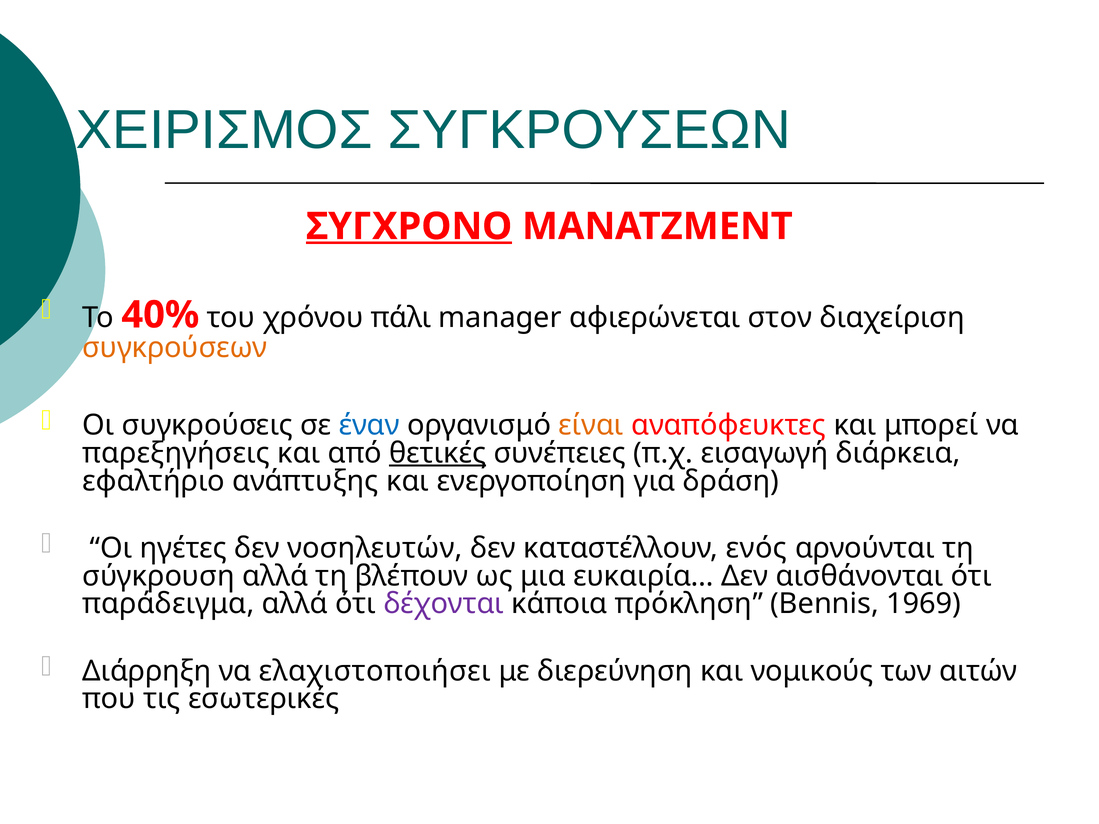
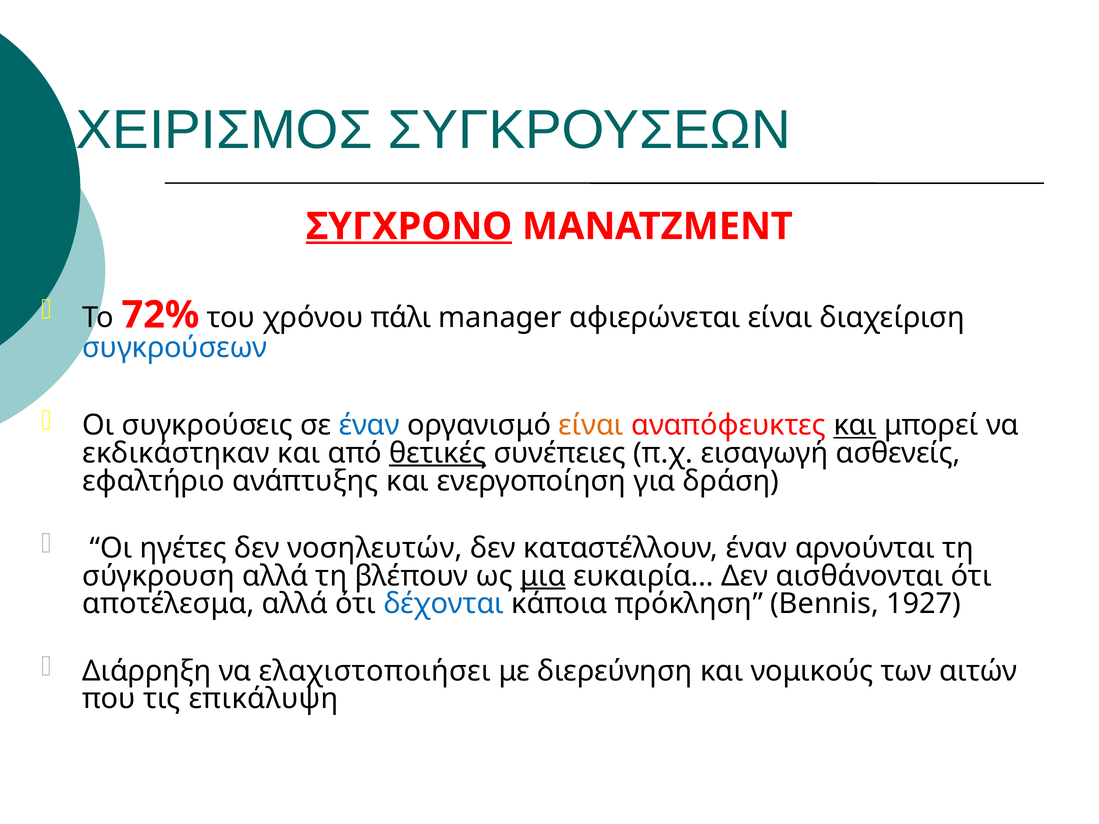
40%: 40% -> 72% (160, 315)
αφιερώνεται στον: στον -> είναι (780, 318)
συγκρούσεων colour: orange -> blue (175, 348)
και underline: none -> present (855, 425)
παρεξηγήσεις: παρεξηγήσεις -> εκδικάστηκαν (176, 453)
διάρκεια: διάρκεια -> ασθενείς (898, 453)
καταστέλλουν ενός: ενός -> έναν (757, 548)
μια underline: none -> present (543, 576)
παράδειγμα: παράδειγμα -> αποτέλεσμα (168, 604)
δέχονται colour: purple -> blue (444, 604)
1969: 1969 -> 1927 (924, 604)
εσωτερικές: εσωτερικές -> επικάλυψη (263, 699)
